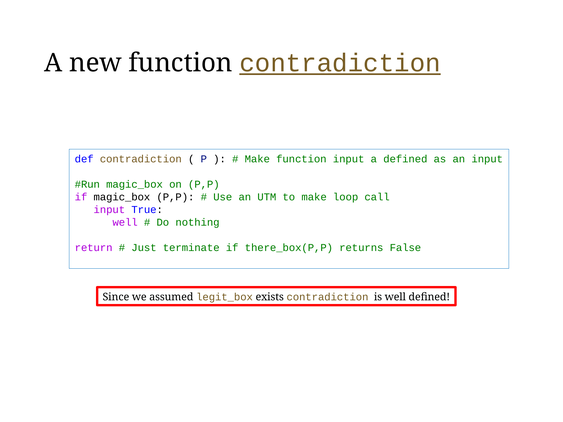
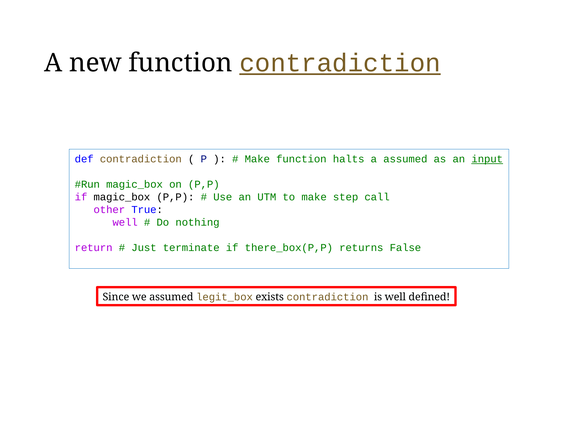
function input: input -> halts (349, 159)
a defined: defined -> assumed (405, 159)
input underline: none -> present (487, 159)
loop: loop -> step (346, 197)
input: input -> other (109, 210)
